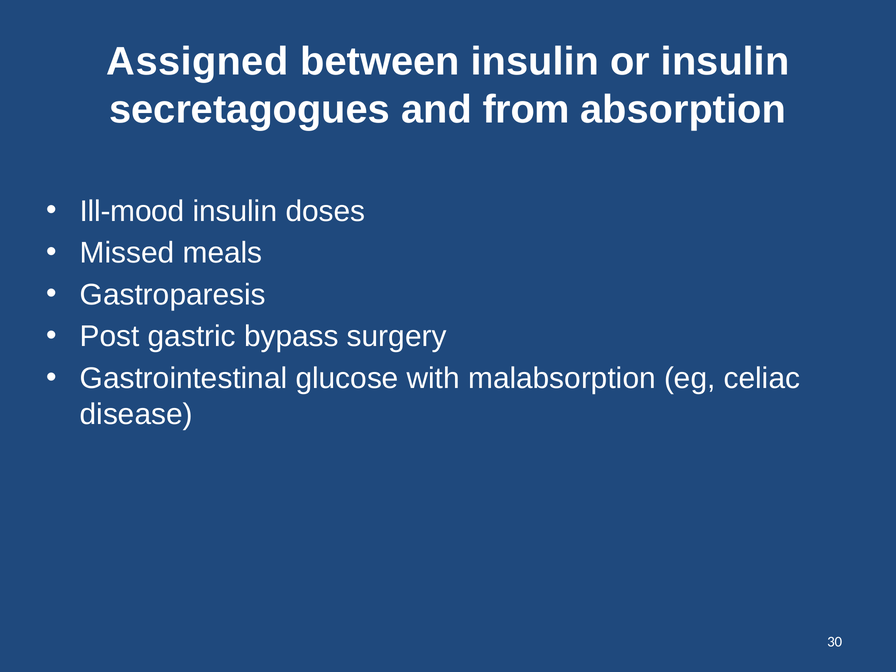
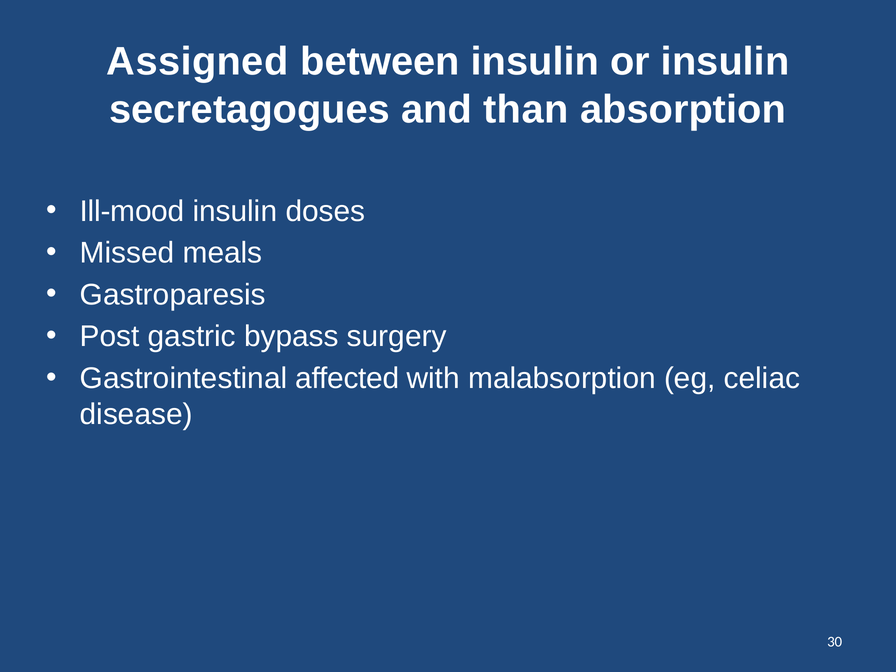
from: from -> than (526, 110)
glucose: glucose -> affected (347, 378)
